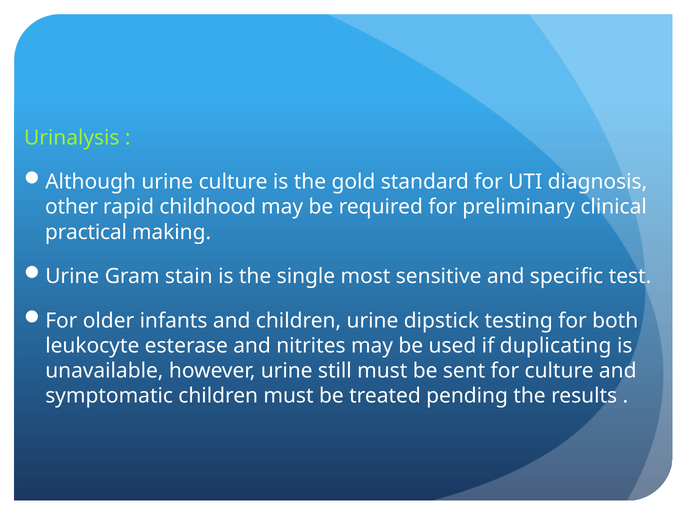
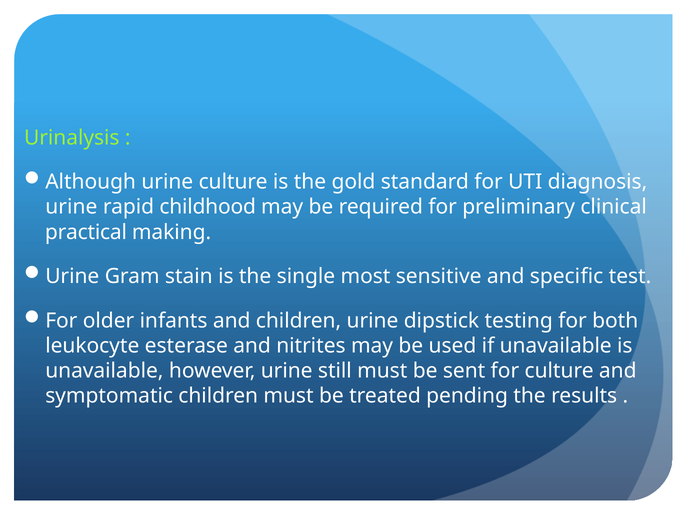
other: other -> urine (71, 207)
if duplicating: duplicating -> unavailable (556, 346)
